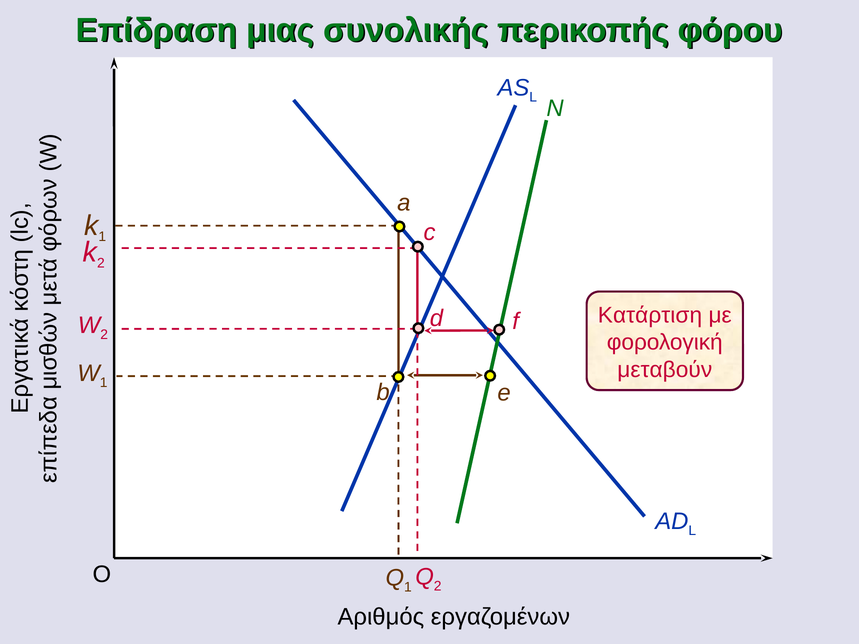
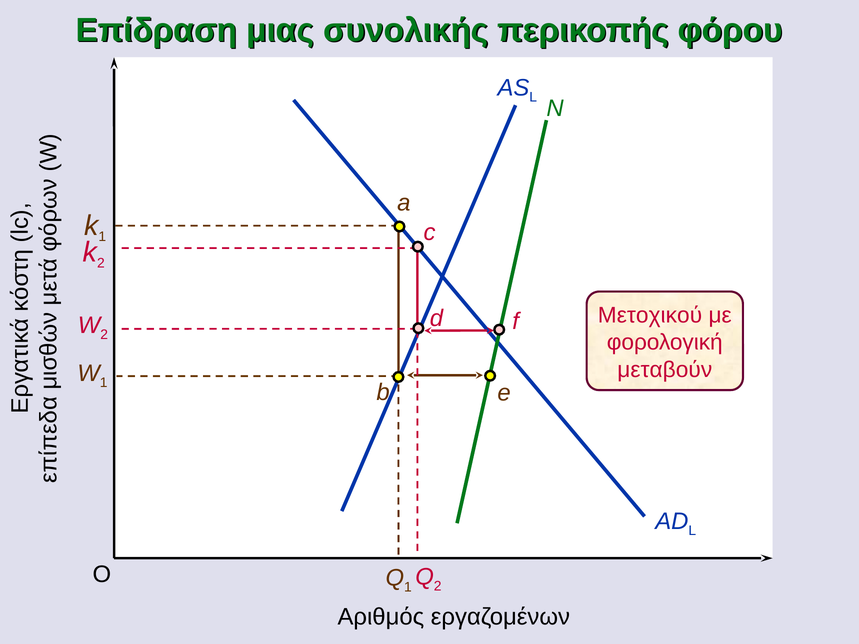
Κατάρτιση: Κατάρτιση -> Μετοχικού (650, 315)
